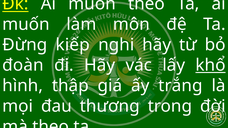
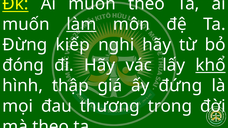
làm underline: none -> present (81, 24)
đoàn: đoàn -> đóng (23, 65)
trắng: trắng -> đứng (180, 86)
